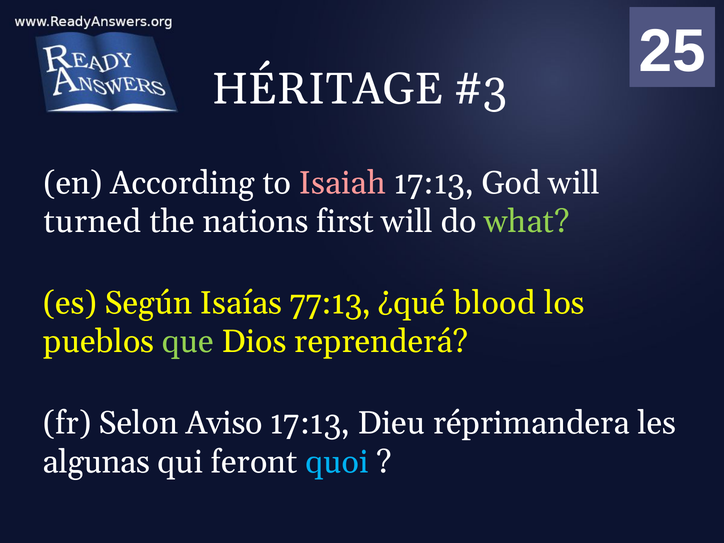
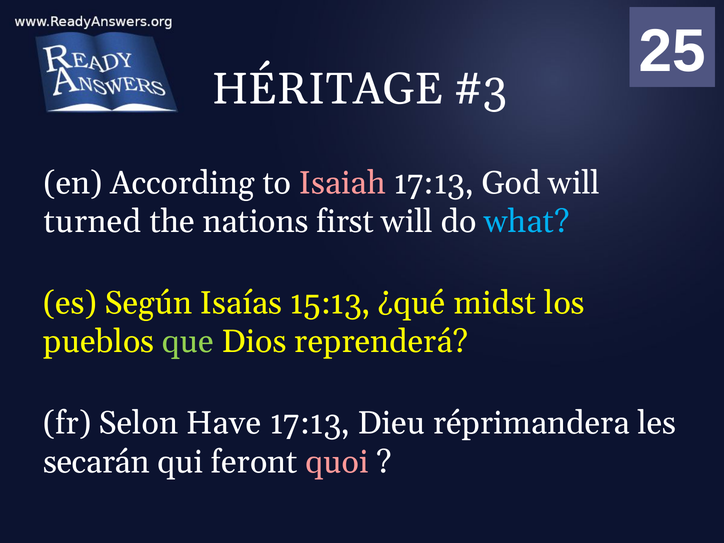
what colour: light green -> light blue (527, 222)
77:13: 77:13 -> 15:13 (330, 303)
blood: blood -> midst (495, 303)
Aviso: Aviso -> Have (224, 423)
algunas: algunas -> secarán (96, 462)
quoi colour: light blue -> pink (337, 462)
